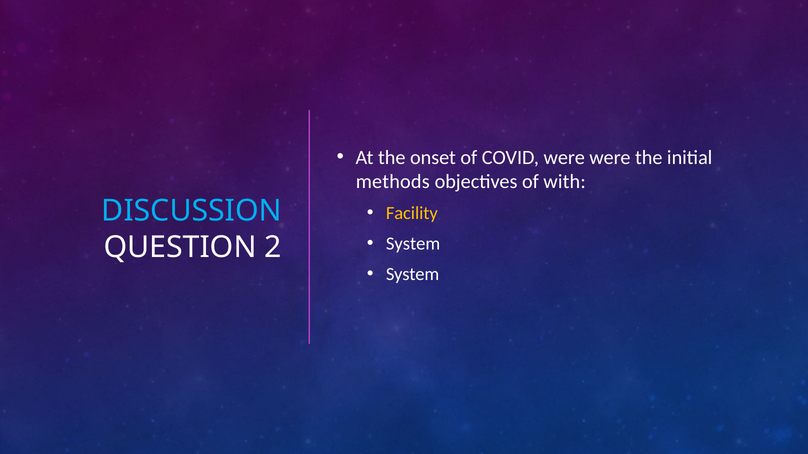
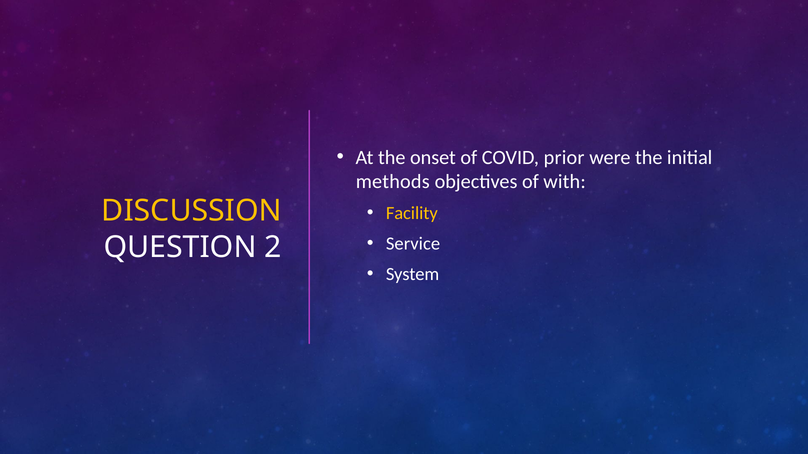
COVID were: were -> prior (564, 158)
DISCUSSION colour: light blue -> yellow (192, 211)
System: System -> Service (413, 244)
